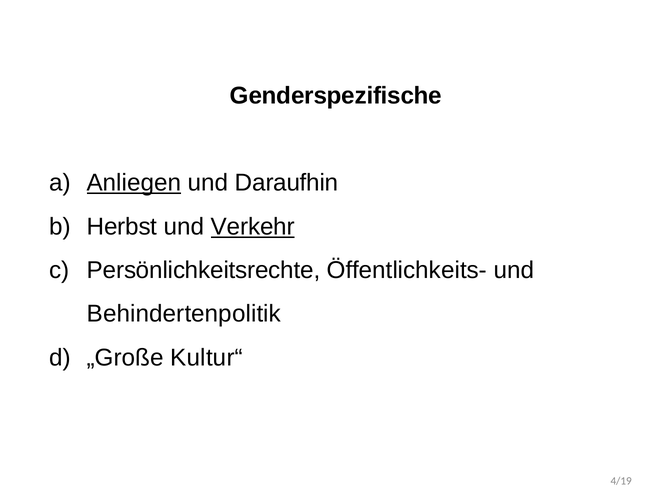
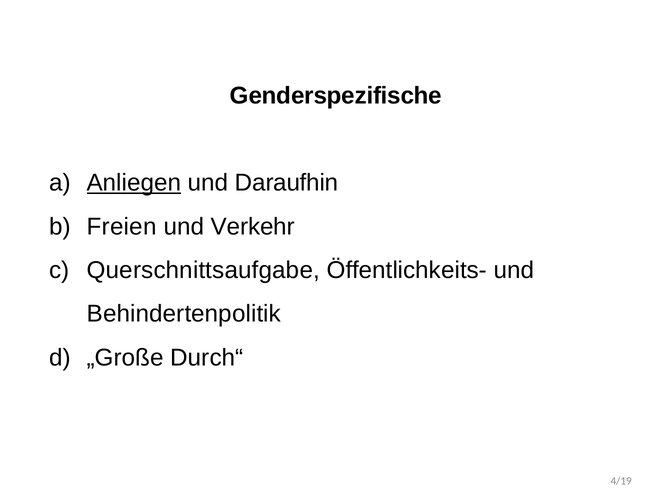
Herbst: Herbst -> Freien (122, 227)
Verkehr underline: present -> none (253, 227)
Persönlichkeitsrechte: Persönlichkeitsrechte -> Querschnittsaufgabe (203, 270)
Kultur“: Kultur“ -> Durch“ (207, 358)
